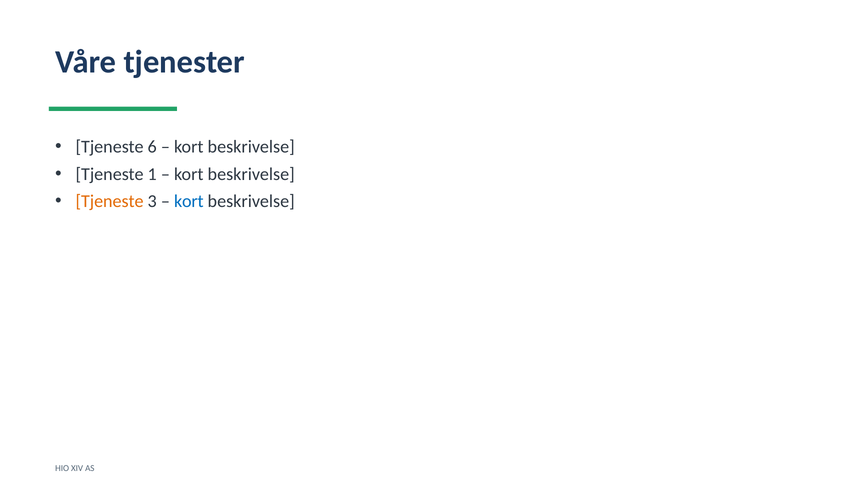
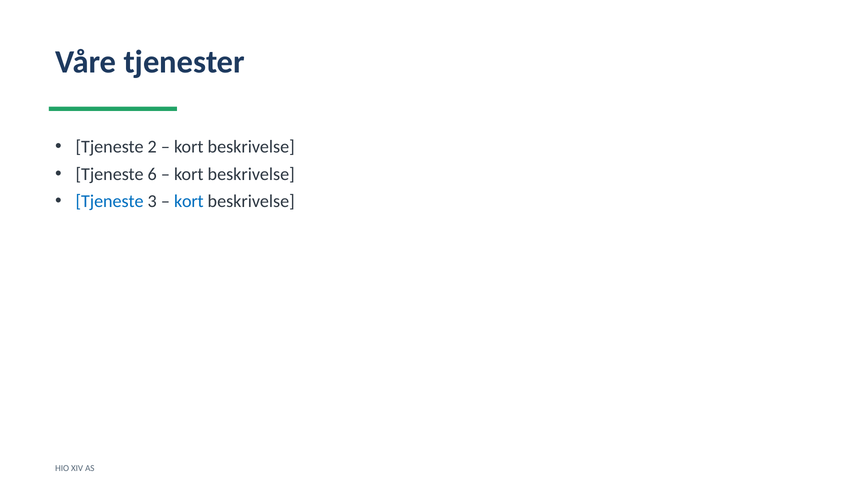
6: 6 -> 2 (152, 147)
1: 1 -> 6 (152, 174)
Tjeneste colour: orange -> blue (110, 201)
